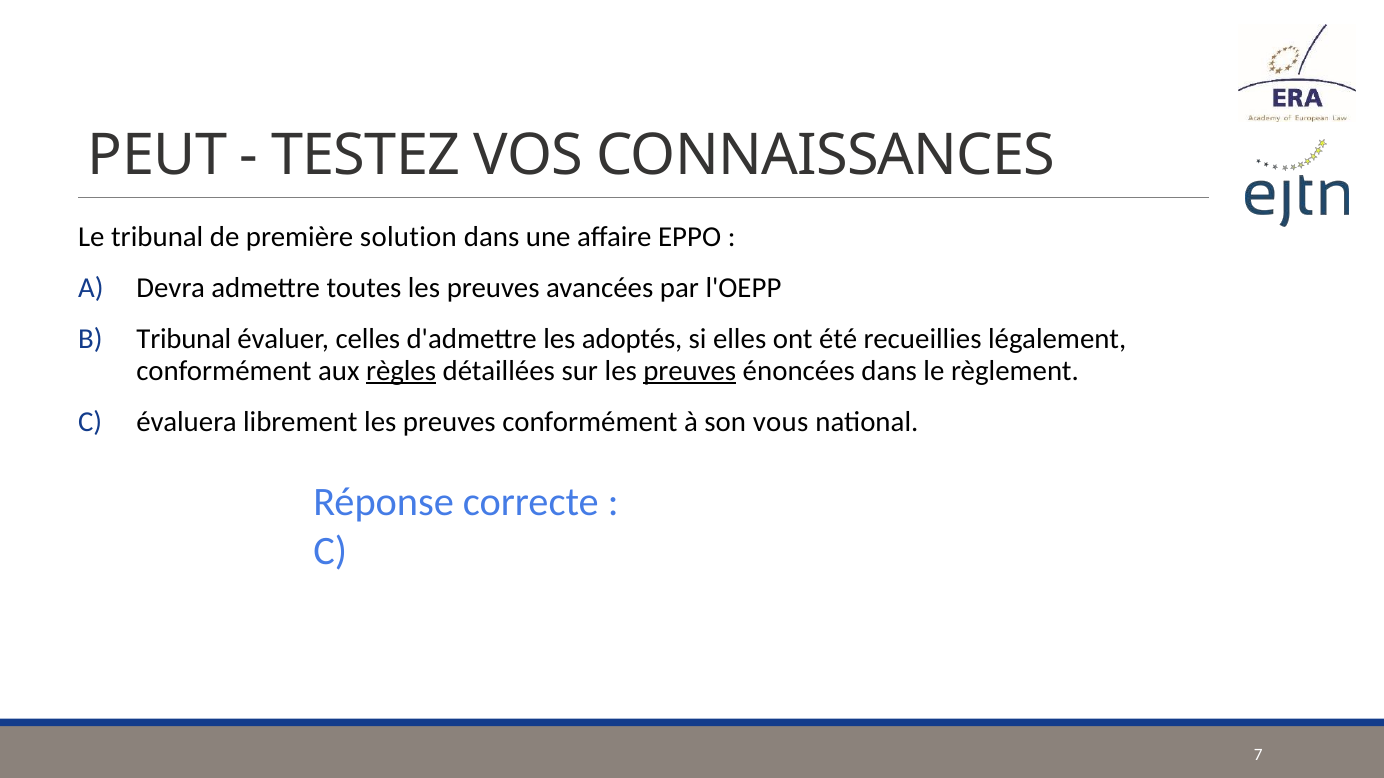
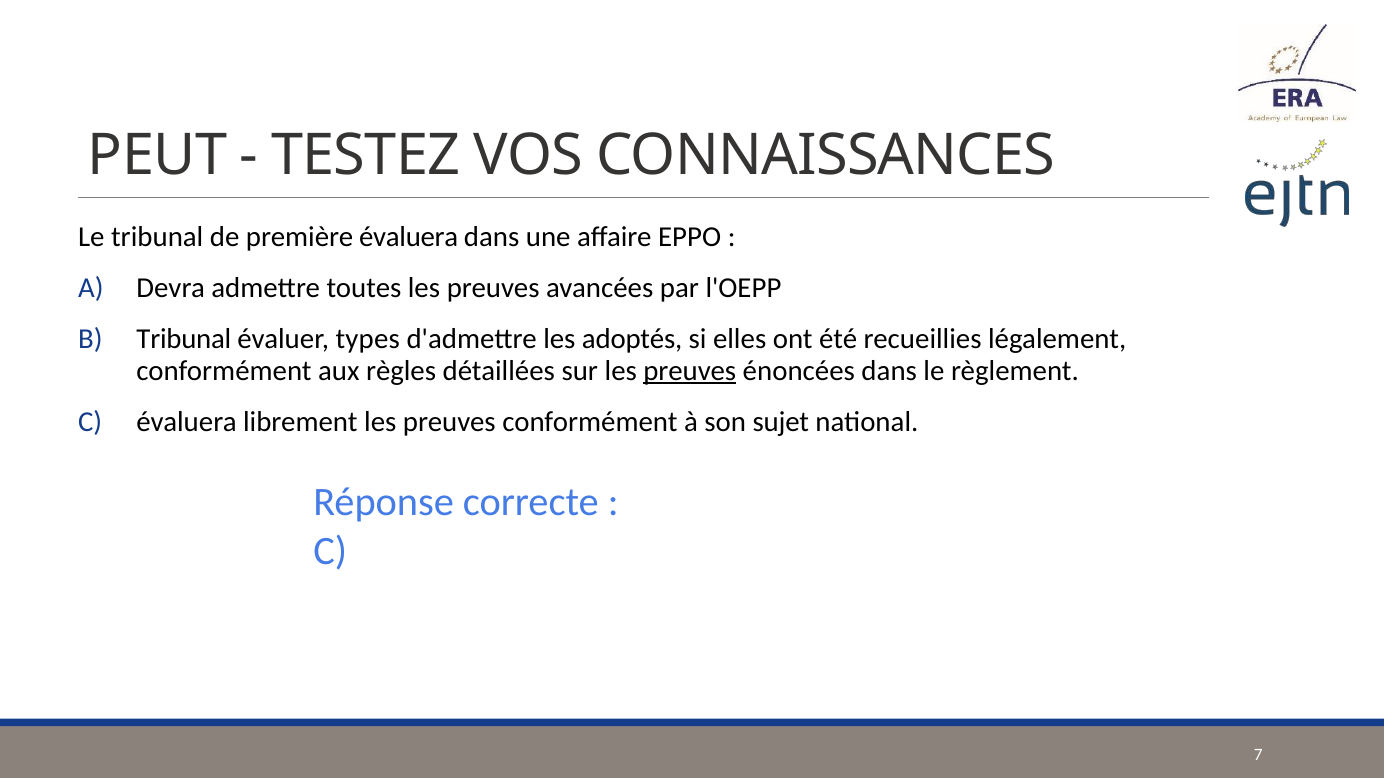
première solution: solution -> évaluera (409, 237)
celles: celles -> types (368, 340)
règles underline: present -> none (401, 371)
vous: vous -> sujet (781, 422)
